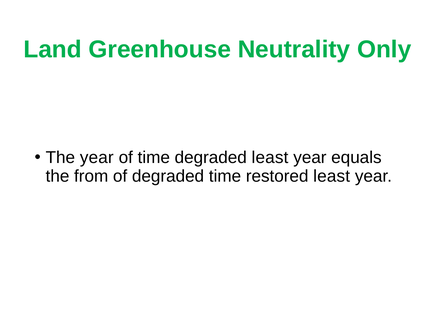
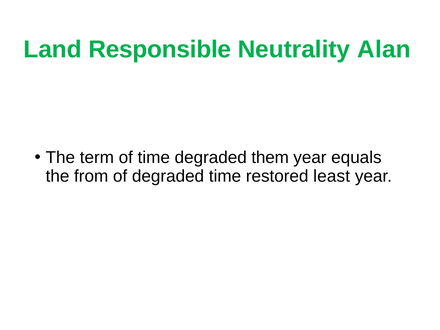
Greenhouse: Greenhouse -> Responsible (160, 49)
Only: Only -> Alan (384, 49)
The year: year -> term (97, 158)
degraded least: least -> them (270, 158)
